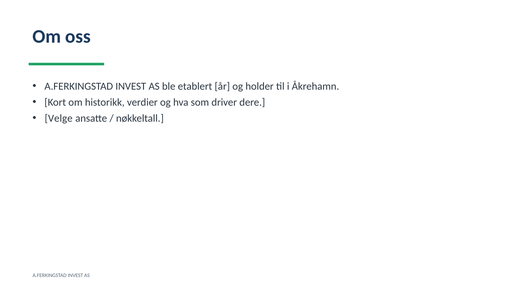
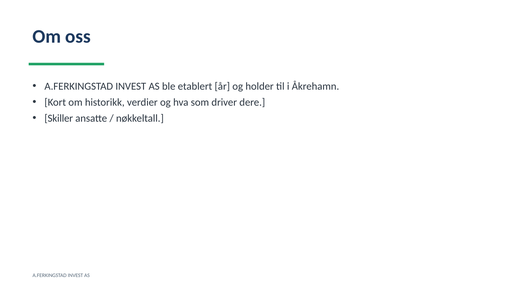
Velge: Velge -> Skiller (59, 119)
